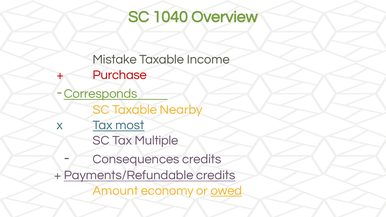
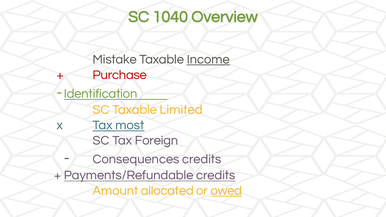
Income underline: none -> present (208, 59)
Corresponds: Corresponds -> Identification (101, 94)
Nearby: Nearby -> Limited (181, 110)
Multiple: Multiple -> Foreign (157, 141)
economy: economy -> allocated (167, 191)
